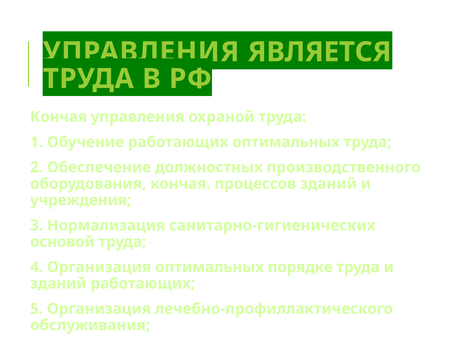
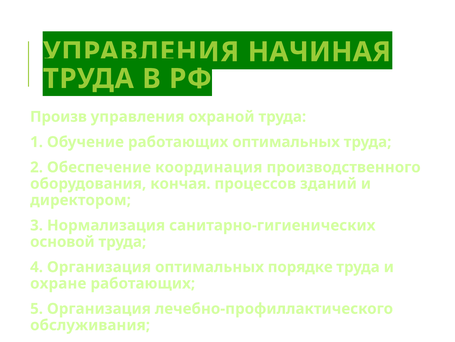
ЯВЛЯЕТСЯ: ЯВЛЯЕТСЯ -> НАЧИНАЯ (319, 52)
Кончая: Кончая -> Произв (58, 117)
должностных: должностных -> координация (209, 167)
учреждения: учреждения -> директором (81, 200)
зданий: зданий -> охране (58, 283)
